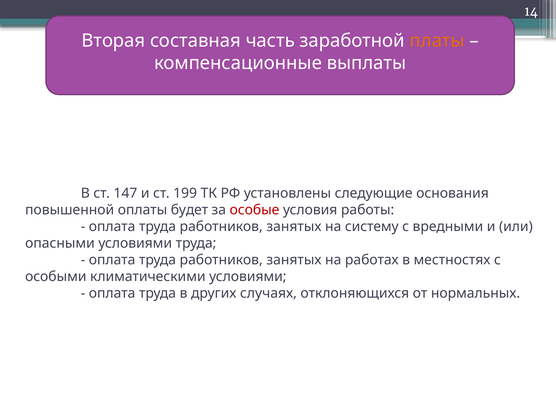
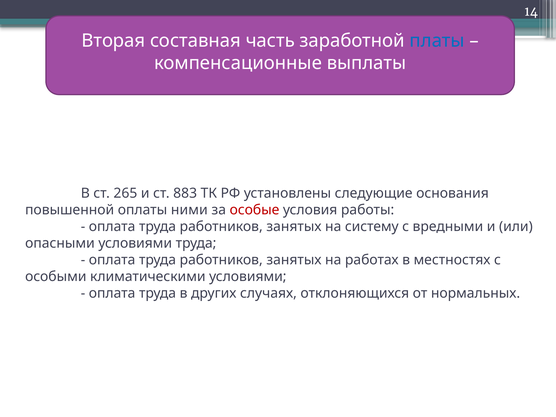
платы colour: orange -> blue (437, 41)
147: 147 -> 265 (125, 193)
199: 199 -> 883 (185, 193)
будет: будет -> ними (189, 210)
